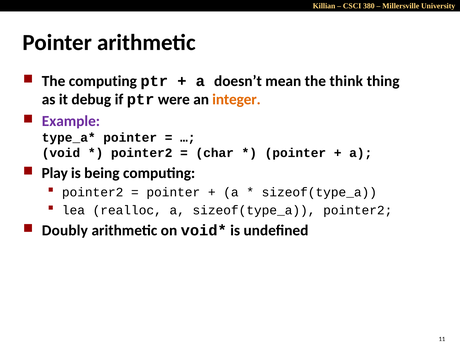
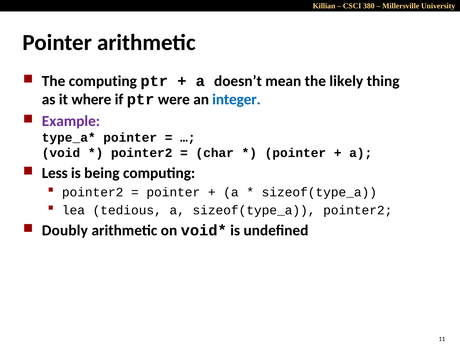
think: think -> likely (346, 81)
debug: debug -> where (91, 100)
integer colour: orange -> blue (236, 100)
Play: Play -> Less (55, 173)
realloc: realloc -> tedious (127, 210)
